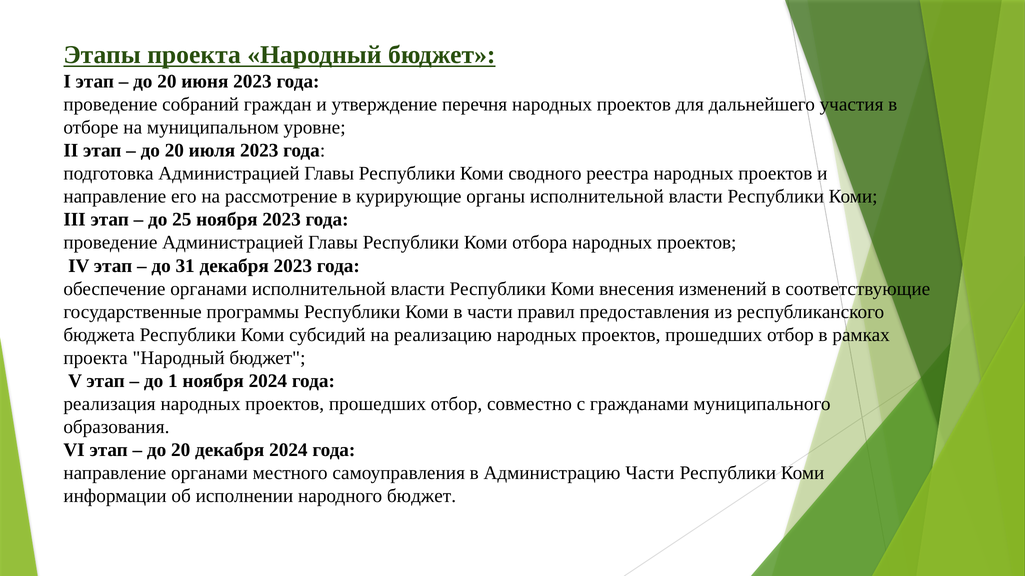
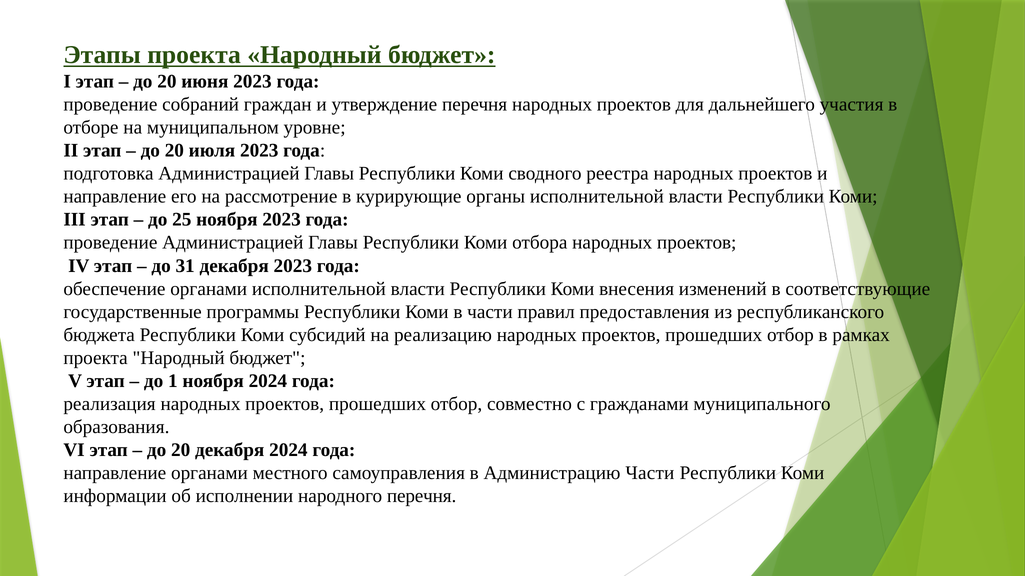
народного бюджет: бюджет -> перечня (422, 497)
